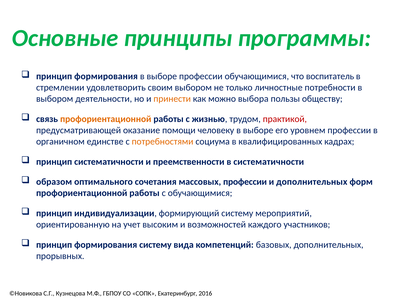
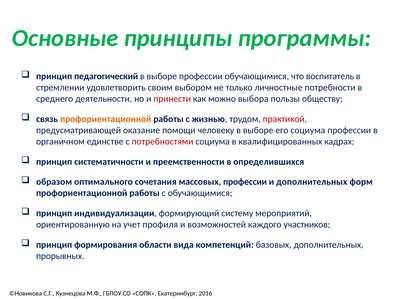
формирования: формирования -> педагогический (106, 76)
выбором: выбором -> среднего (55, 99)
принести colour: orange -> red (172, 99)
его уровнем: уровнем -> социума (308, 130)
потребностями colour: orange -> red (163, 141)
в систематичности: систематичности -> определившихся (269, 161)
высоким: высоким -> профиля (160, 224)
формирования систему: систему -> области (155, 244)
